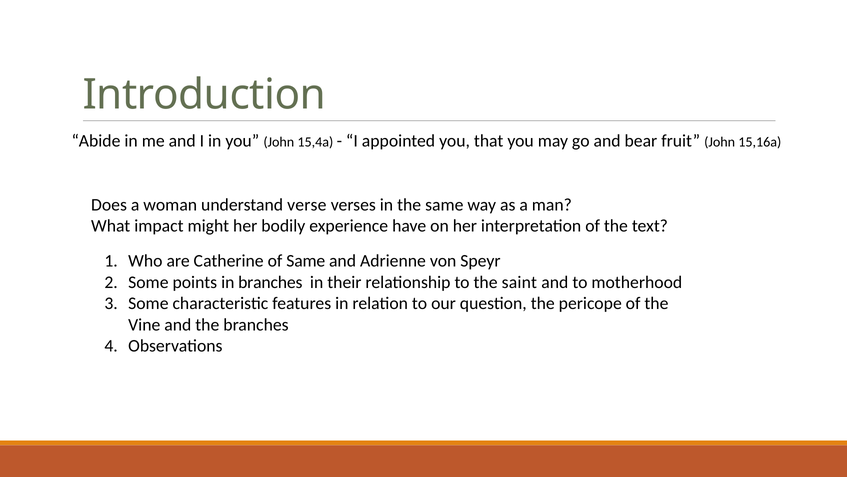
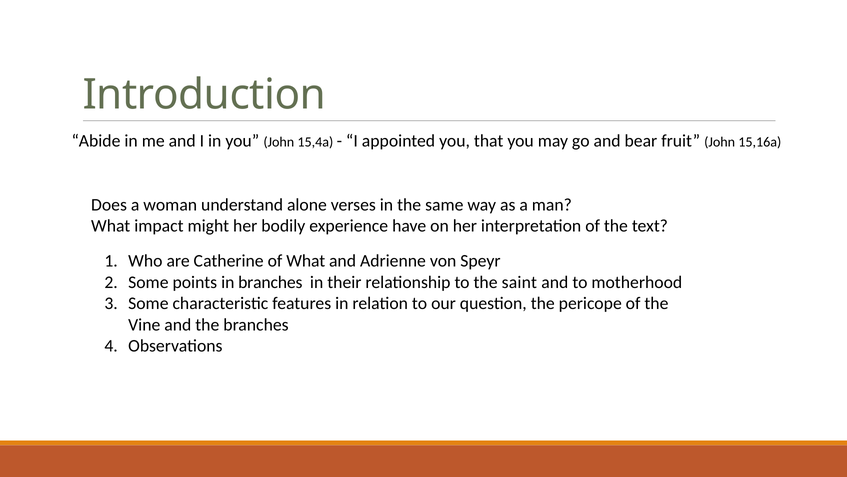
verse: verse -> alone (307, 205)
of Same: Same -> What (306, 261)
